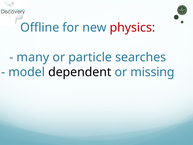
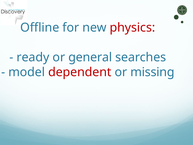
many: many -> ready (33, 57)
particle: particle -> general (90, 57)
dependent colour: black -> red (80, 72)
